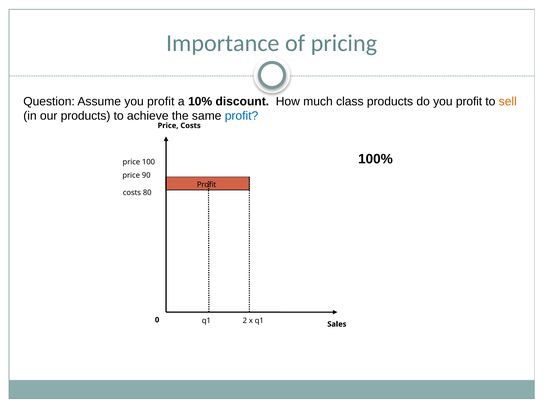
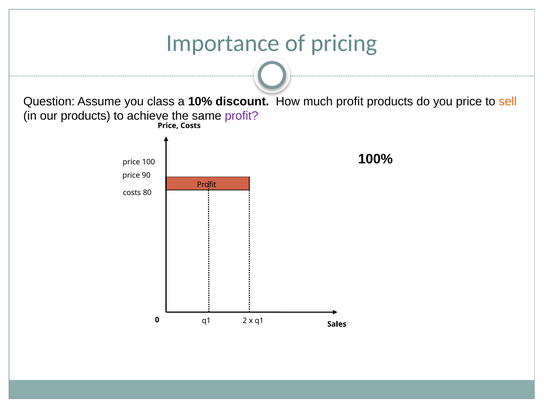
Assume you profit: profit -> class (161, 101)
much class: class -> profit (350, 101)
do you profit: profit -> price (469, 101)
profit colour: blue -> purple (242, 116)
